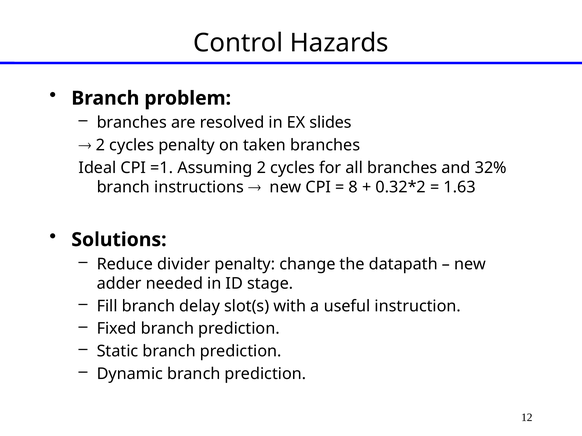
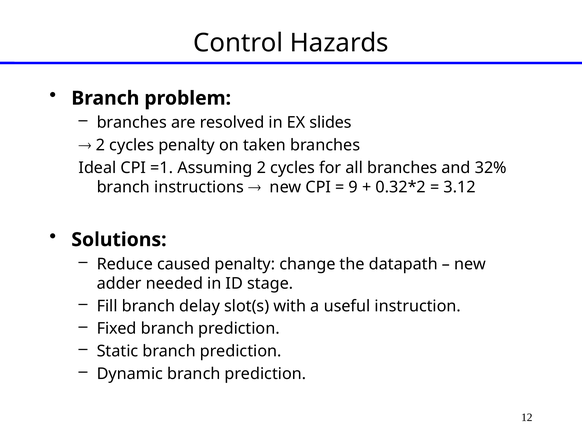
8: 8 -> 9 (353, 187)
1.63: 1.63 -> 3.12 (460, 187)
divider: divider -> caused (184, 264)
